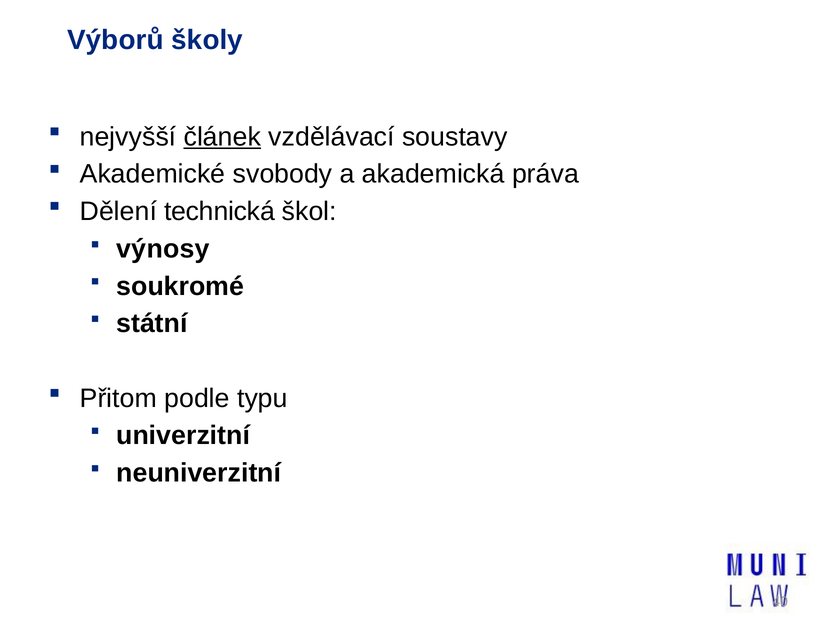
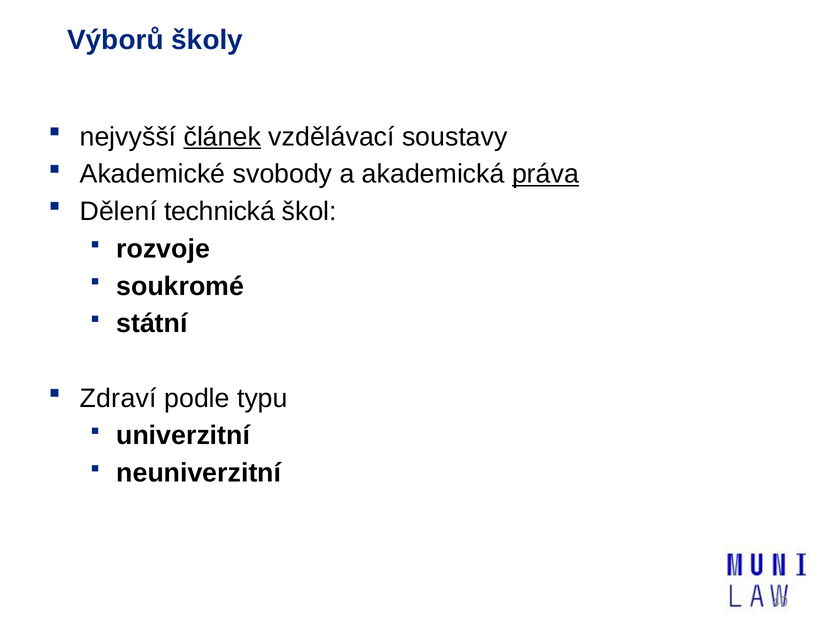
práva underline: none -> present (545, 174)
výnosy: výnosy -> rozvoje (163, 249)
Přitom: Přitom -> Zdraví (118, 399)
